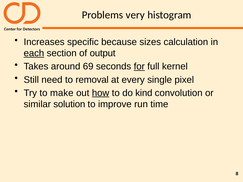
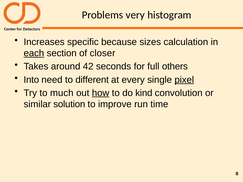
output: output -> closer (103, 53)
69: 69 -> 42 (88, 67)
for underline: present -> none (139, 67)
kernel: kernel -> others (175, 67)
Still: Still -> Into (31, 80)
removal: removal -> different (92, 80)
pixel underline: none -> present (184, 80)
make: make -> much (62, 93)
